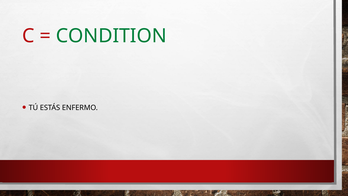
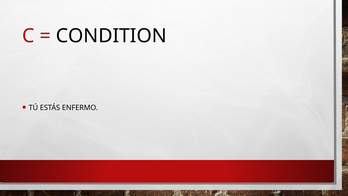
CONDITION colour: green -> black (111, 36)
